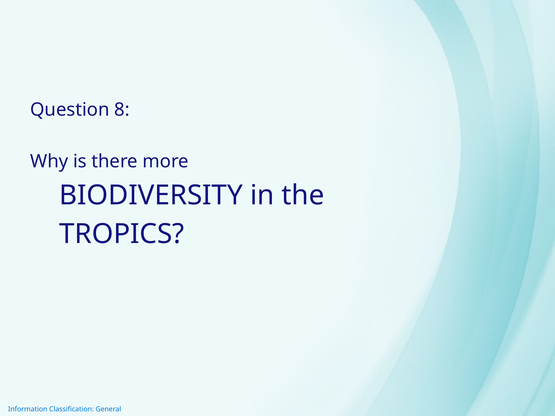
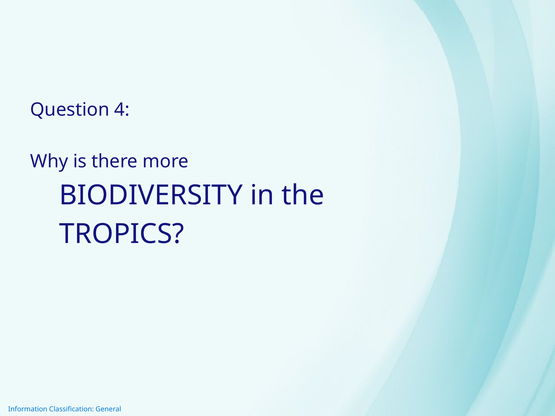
8: 8 -> 4 (122, 110)
